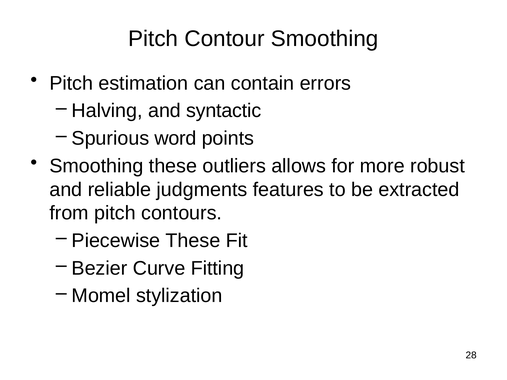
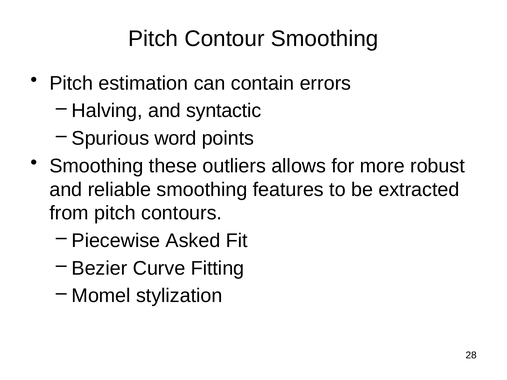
reliable judgments: judgments -> smoothing (202, 190)
Piecewise These: These -> Asked (193, 241)
